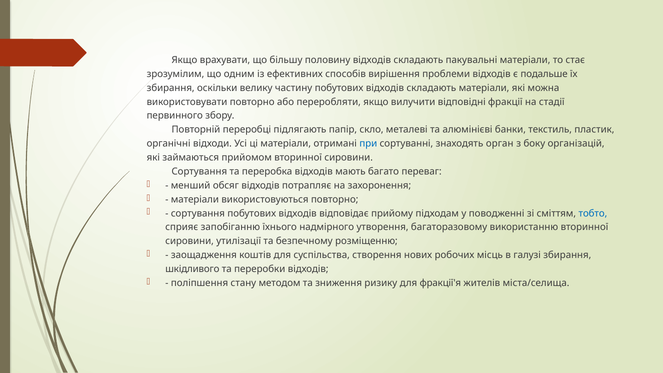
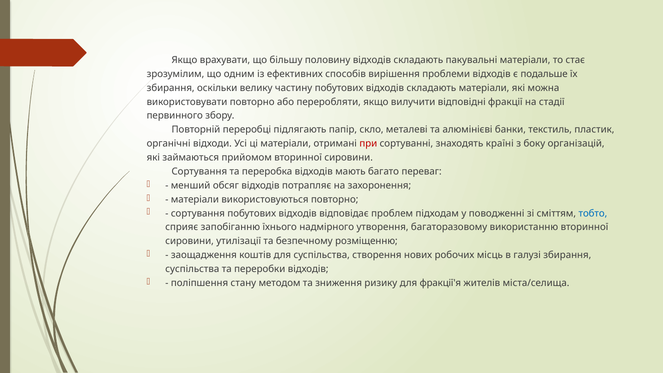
при colour: blue -> red (368, 144)
орган: орган -> країні (500, 144)
прийому: прийому -> проблем (392, 213)
шкідливого: шкідливого -> суспільства (192, 269)
